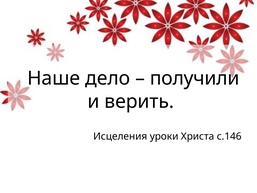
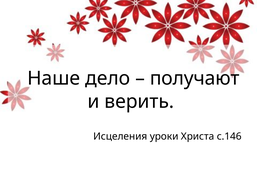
получили: получили -> получают (195, 78)
